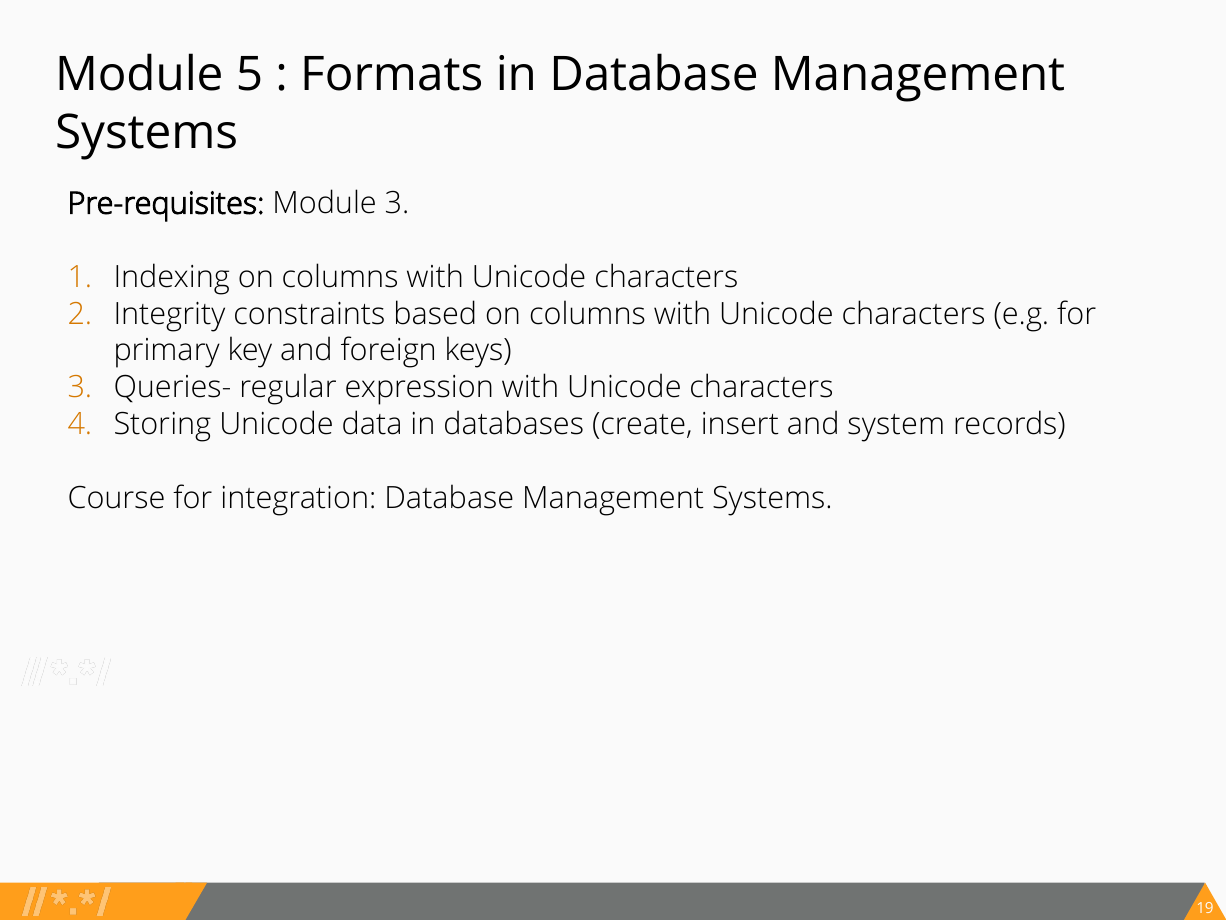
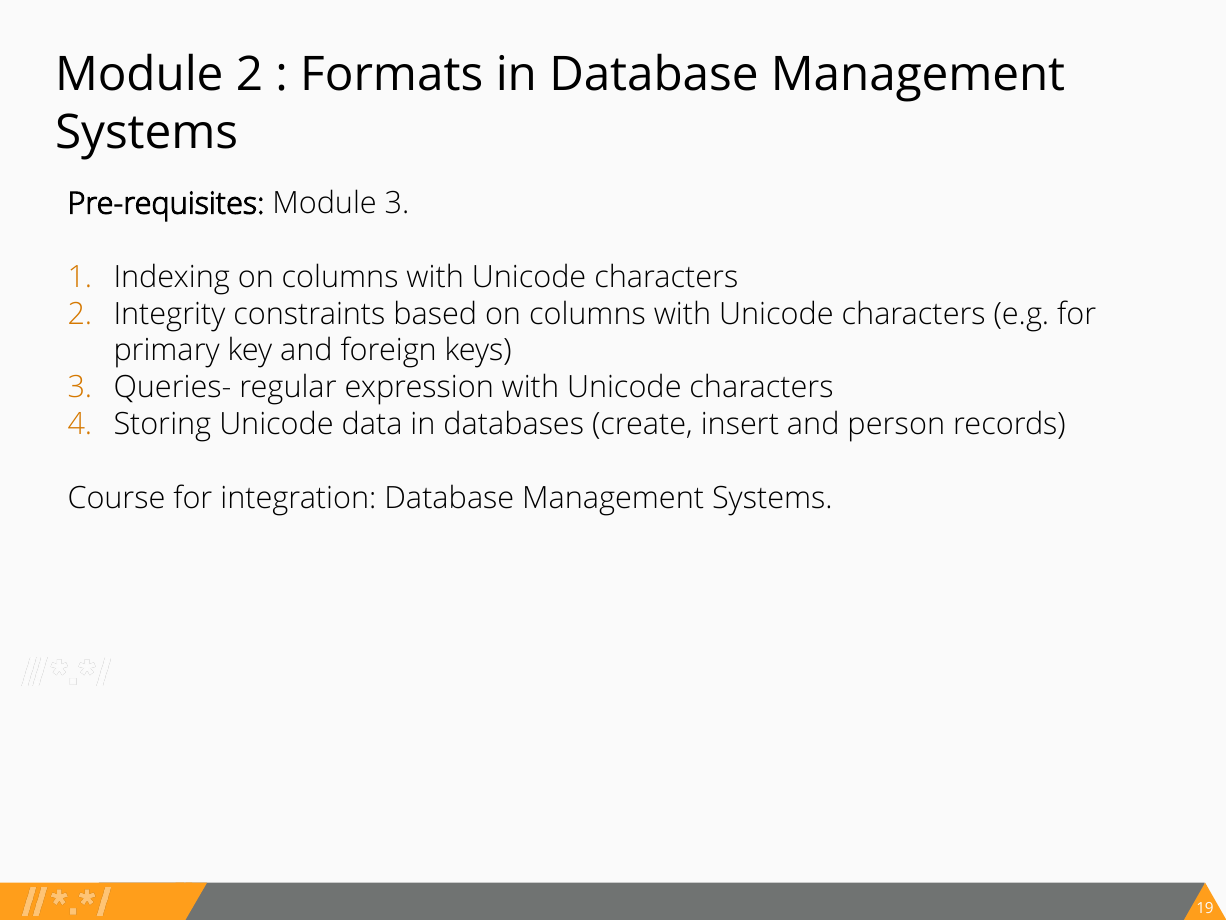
Module 5: 5 -> 2 (250, 75)
system: system -> person (896, 424)
